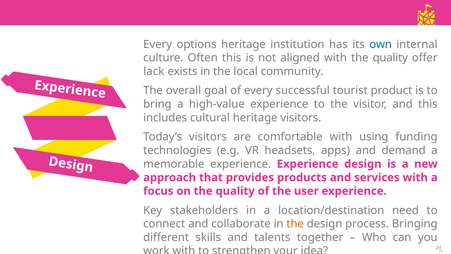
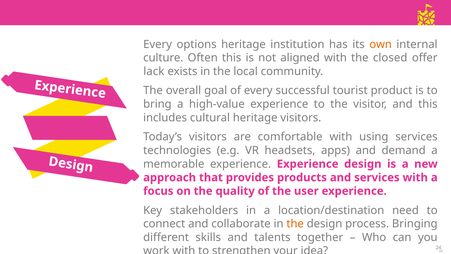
own colour: blue -> orange (381, 44)
with the quality: quality -> closed (390, 58)
using funding: funding -> services (416, 137)
